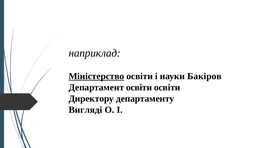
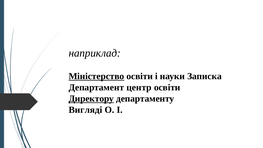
Бакіров: Бакіров -> Записка (204, 76)
Департамент освіти: освіти -> центр (139, 87)
Директору underline: none -> present (91, 99)
